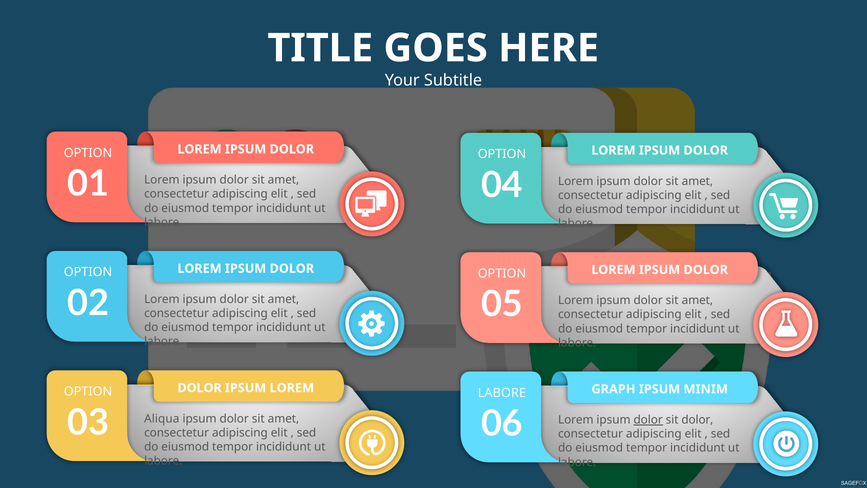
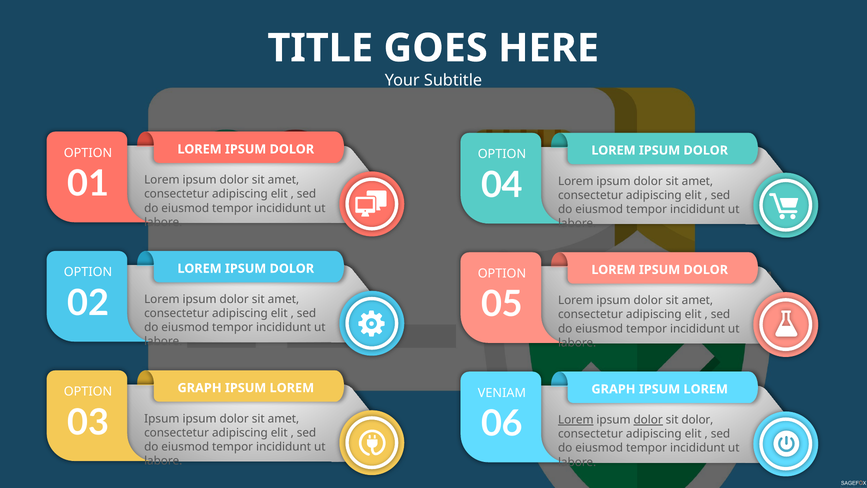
DOLOR: DOLOR -> GRAPH (200, 388)
MINIM: MINIM -> LOREM (706, 389)
LABORE: LABORE -> VENIAM (502, 393)
03 Aliqua: Aliqua -> Ipsum (162, 418)
Lorem underline: none -> present (576, 420)
